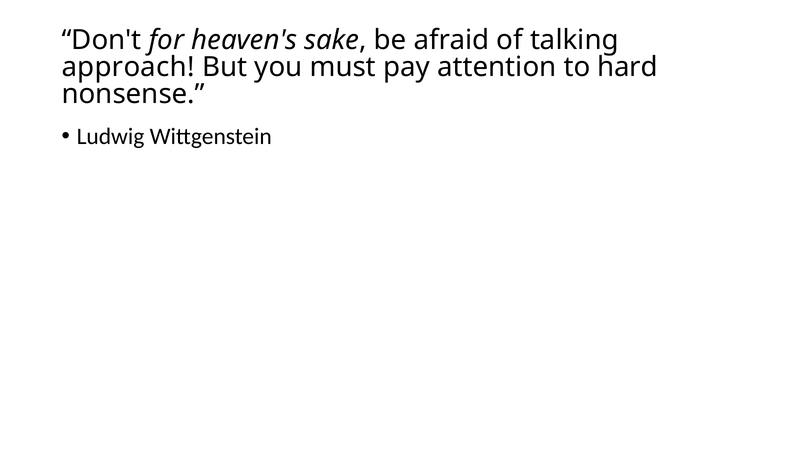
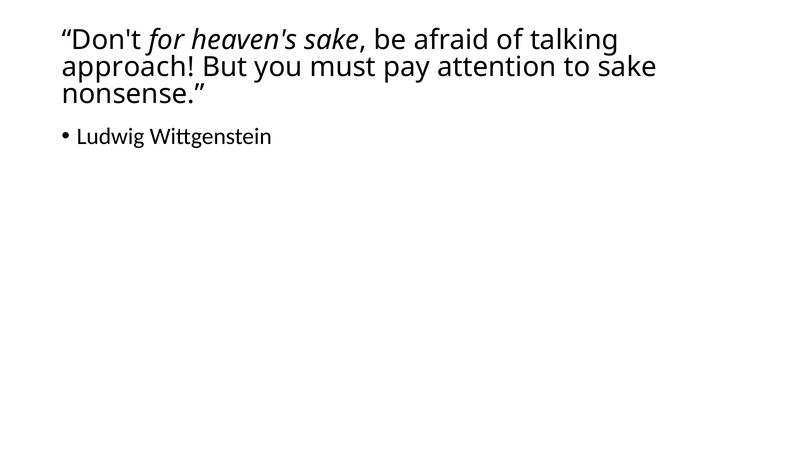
to hard: hard -> sake (627, 67)
